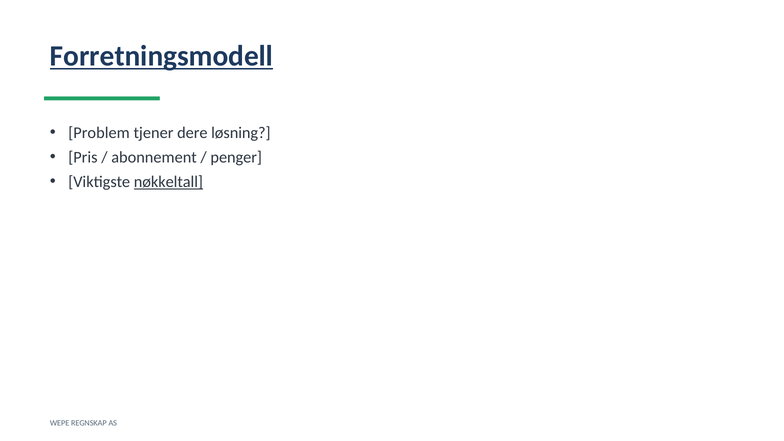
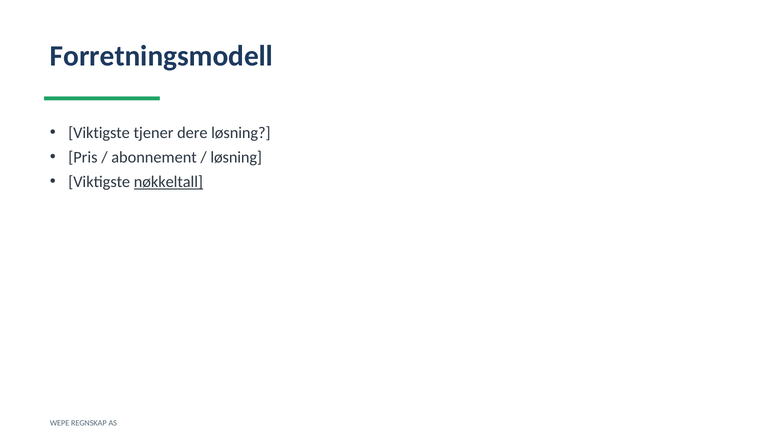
Forretningsmodell underline: present -> none (162, 56)
Problem: Problem -> Viktigste (99, 133)
penger: penger -> løsning (236, 157)
